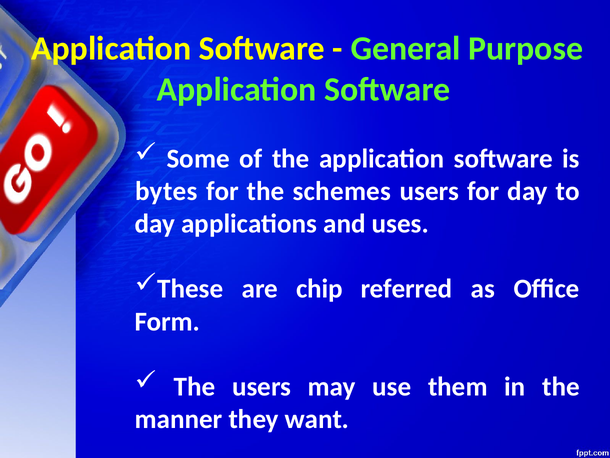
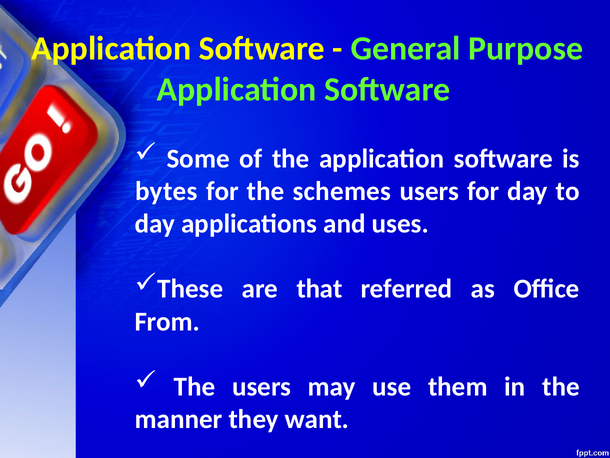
chip: chip -> that (319, 289)
Form: Form -> From (167, 321)
